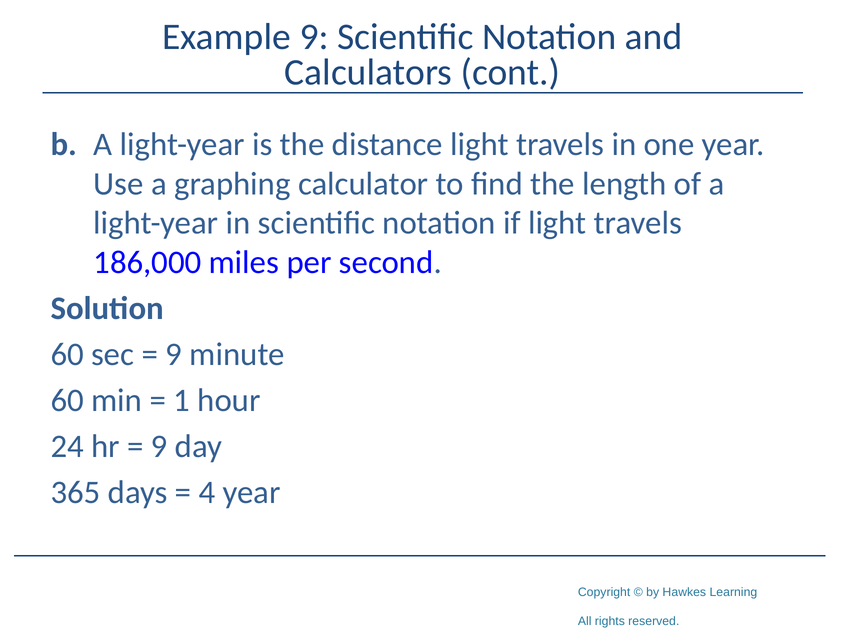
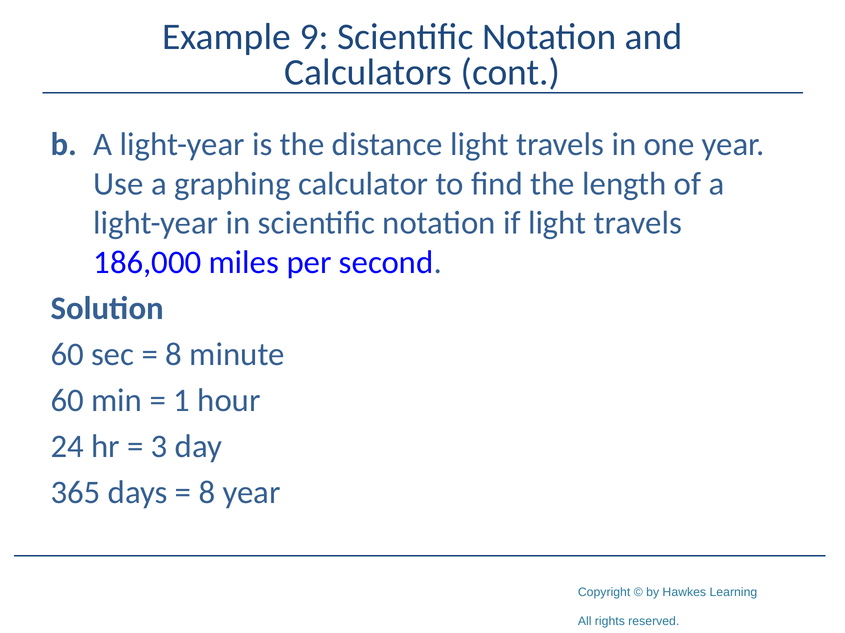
9: 9 -> 8 (174, 355)
9: 9 -> 3 (159, 447)
4: 4 -> 8 (207, 493)
